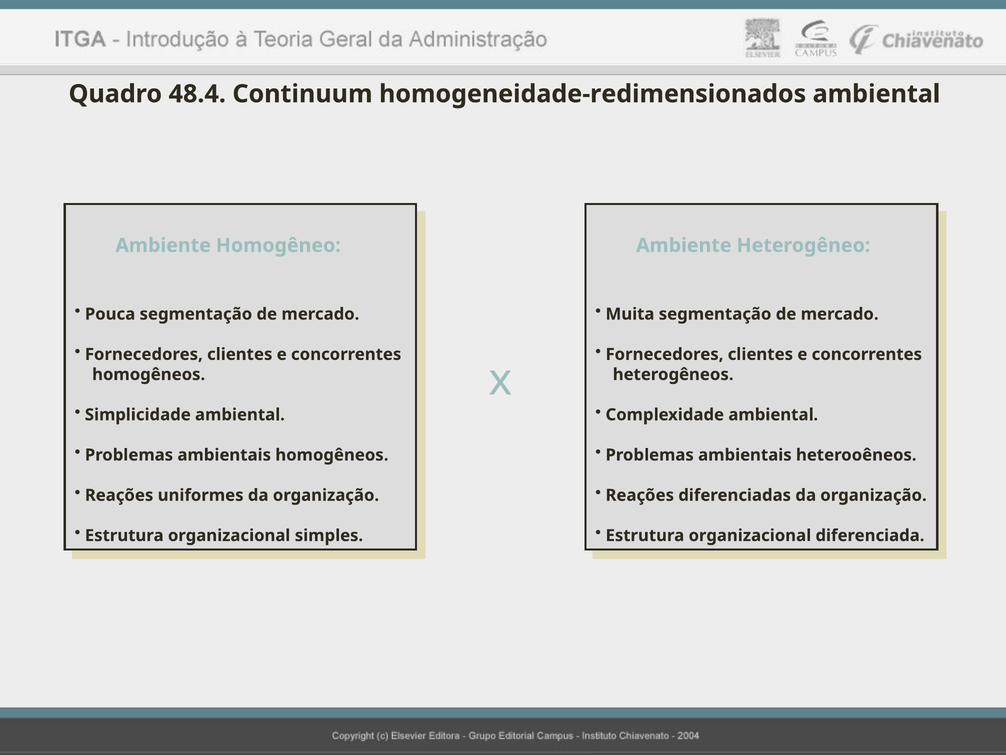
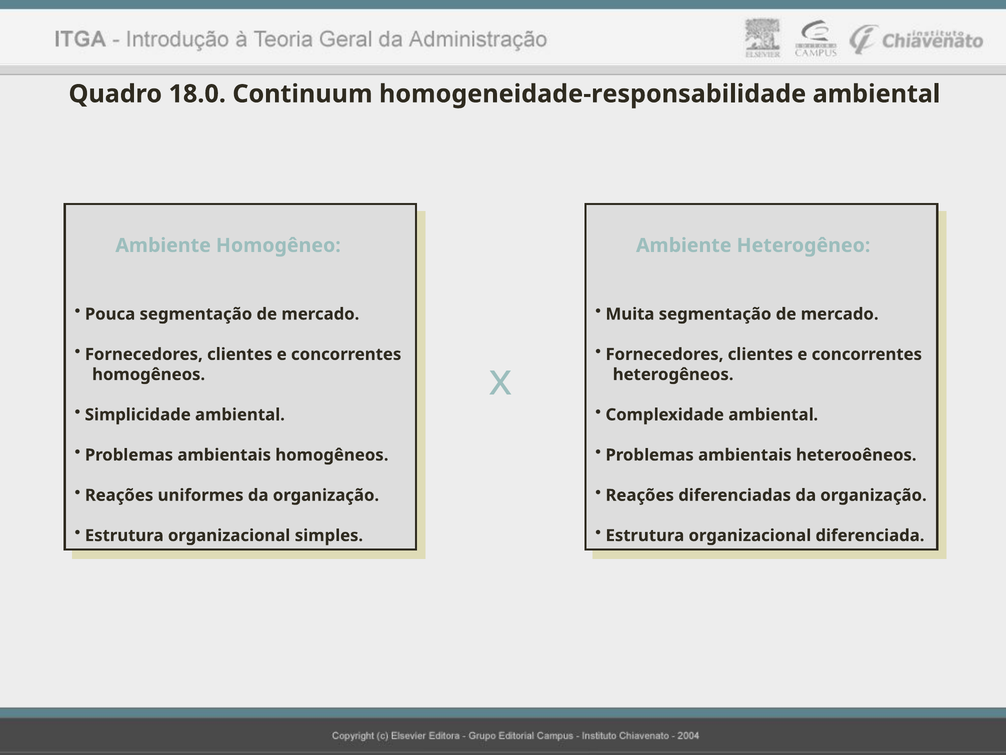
48.4: 48.4 -> 18.0 (197, 94)
homogeneidade-redimensionados: homogeneidade-redimensionados -> homogeneidade-responsabilidade (593, 94)
